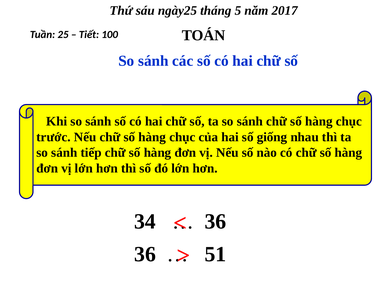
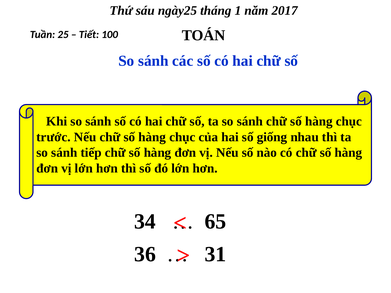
5: 5 -> 1 (238, 11)
36: 36 -> 65 (215, 222)
51: 51 -> 31 (215, 254)
